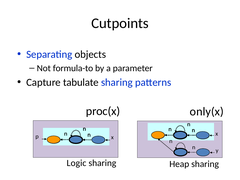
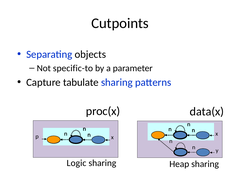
formula-to: formula-to -> specific-to (73, 68)
only(x: only(x -> data(x (207, 112)
